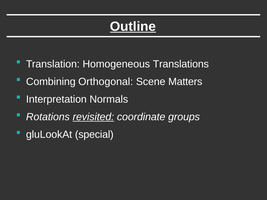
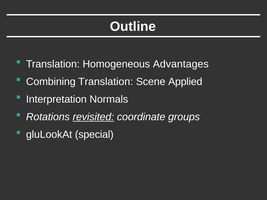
Outline underline: present -> none (133, 27)
Translations: Translations -> Advantages (181, 64)
Combining Orthogonal: Orthogonal -> Translation (106, 82)
Matters: Matters -> Applied (185, 82)
